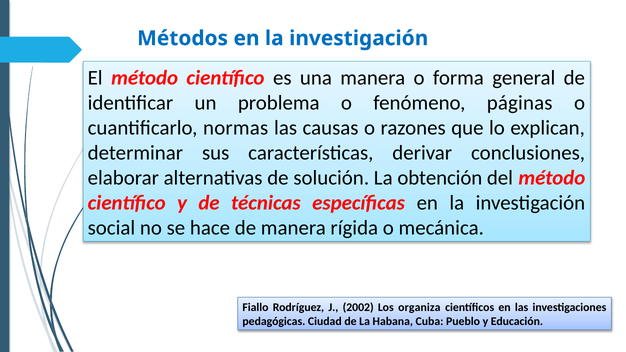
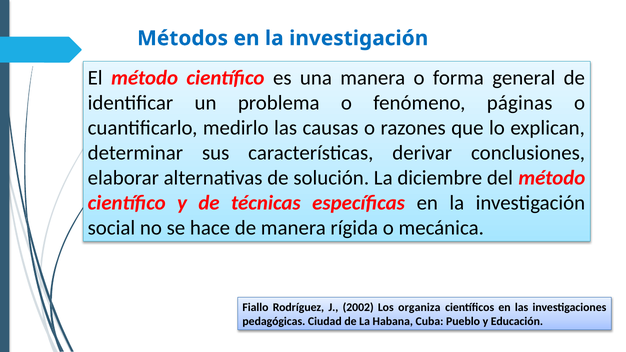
normas: normas -> medirlo (236, 128)
obtención: obtención -> diciembre (440, 178)
